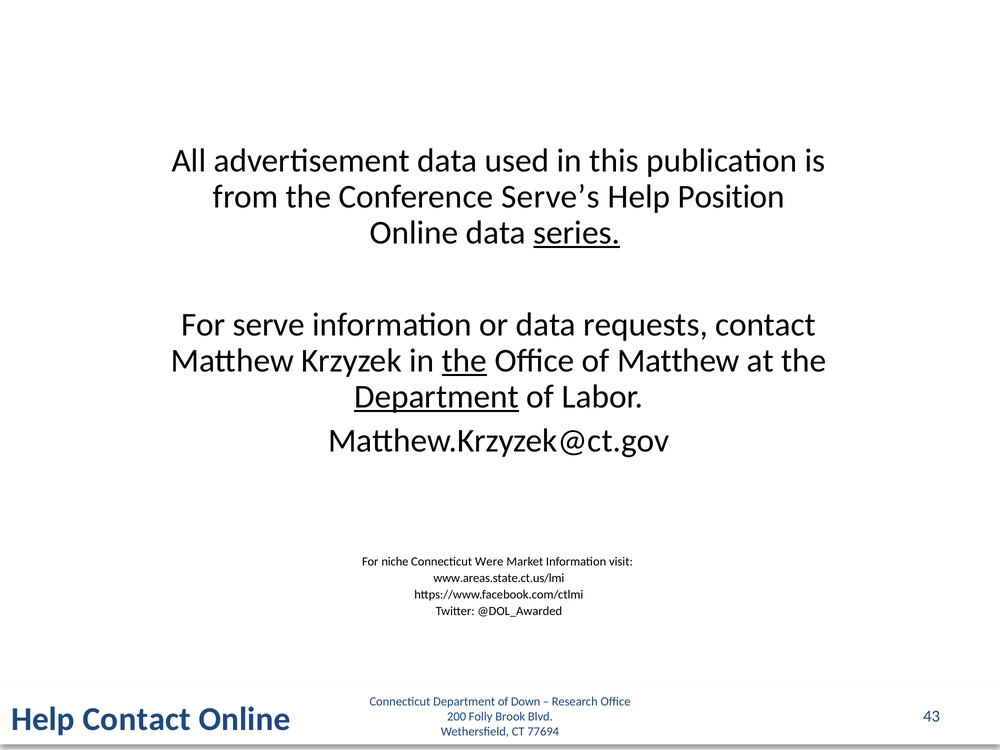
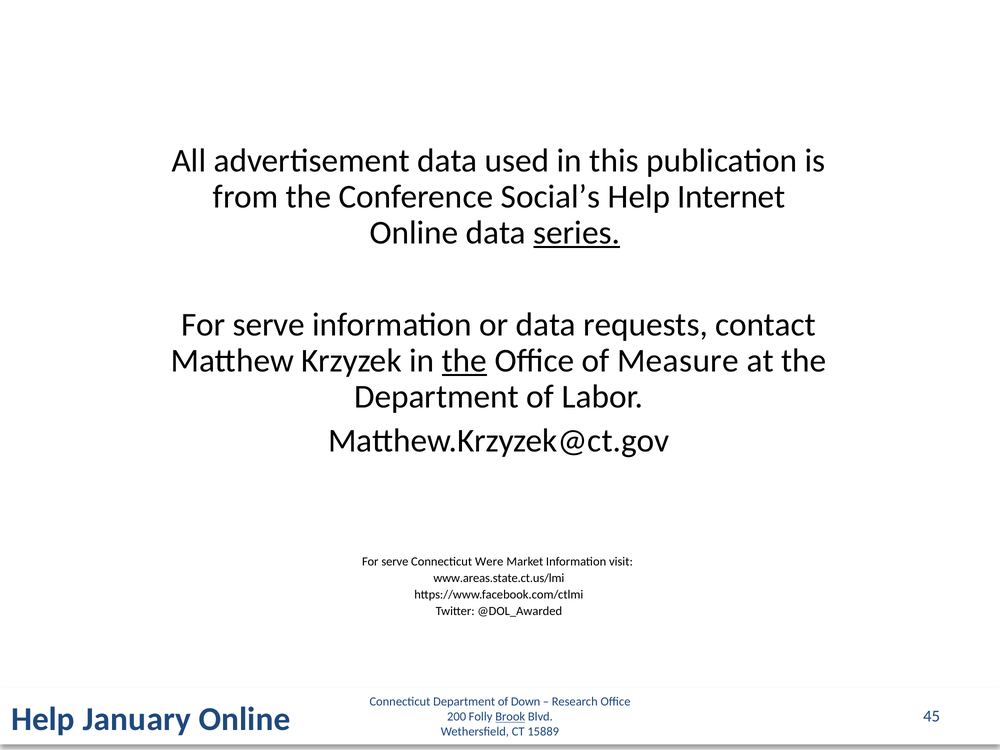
Serve’s: Serve’s -> Social’s (551, 197)
Position: Position -> Internet (731, 197)
of Matthew: Matthew -> Measure (678, 361)
Department underline: present -> none (436, 397)
niche: niche -> serve (395, 562)
Help Contact: Contact -> January (137, 719)
43: 43 -> 45 (932, 716)
Brook underline: none -> present (510, 717)
77694: 77694 -> 15889 (543, 732)
